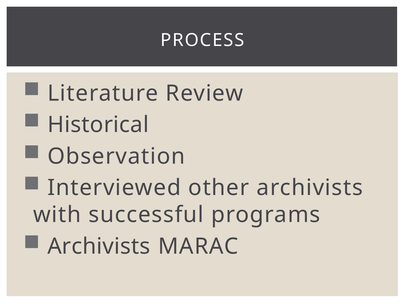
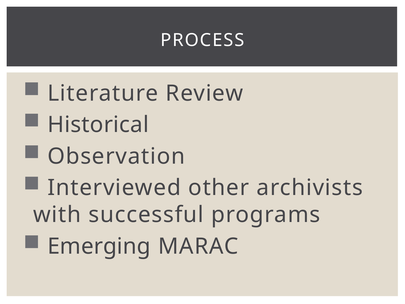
Archivists: Archivists -> Emerging (99, 246)
